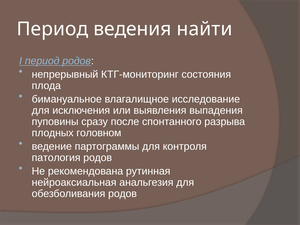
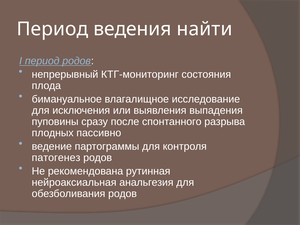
головном: головном -> пассивно (99, 133)
патология: патология -> патогенез (56, 158)
